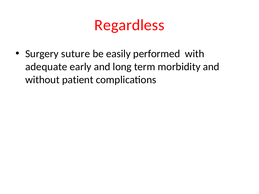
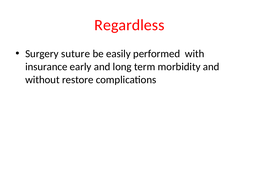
adequate: adequate -> insurance (46, 67)
patient: patient -> restore (78, 80)
